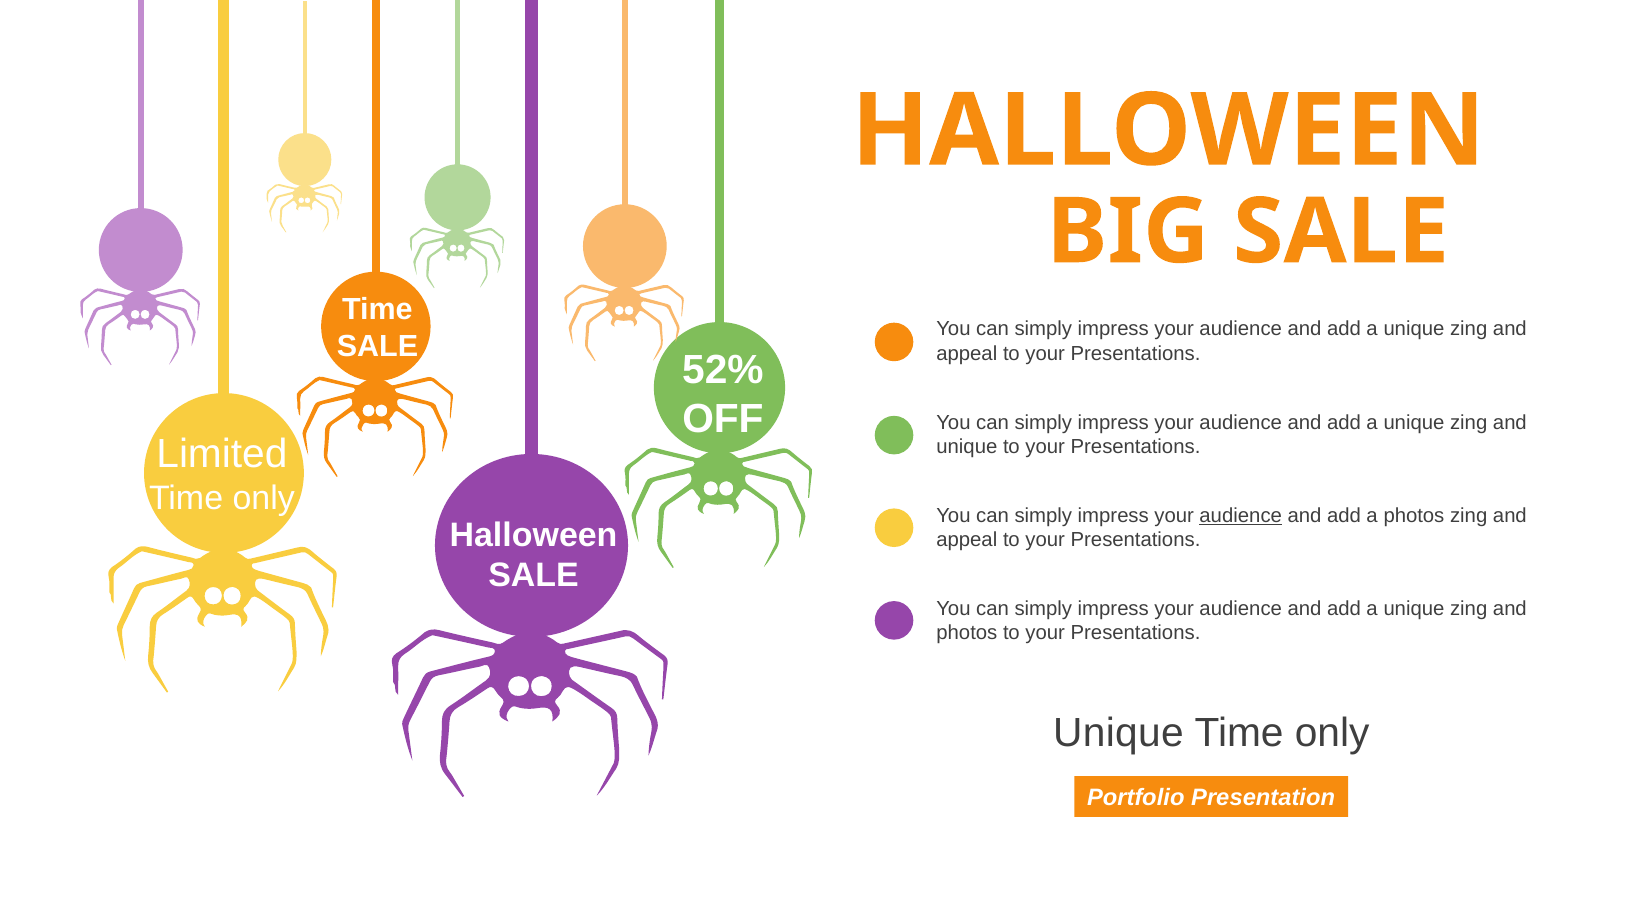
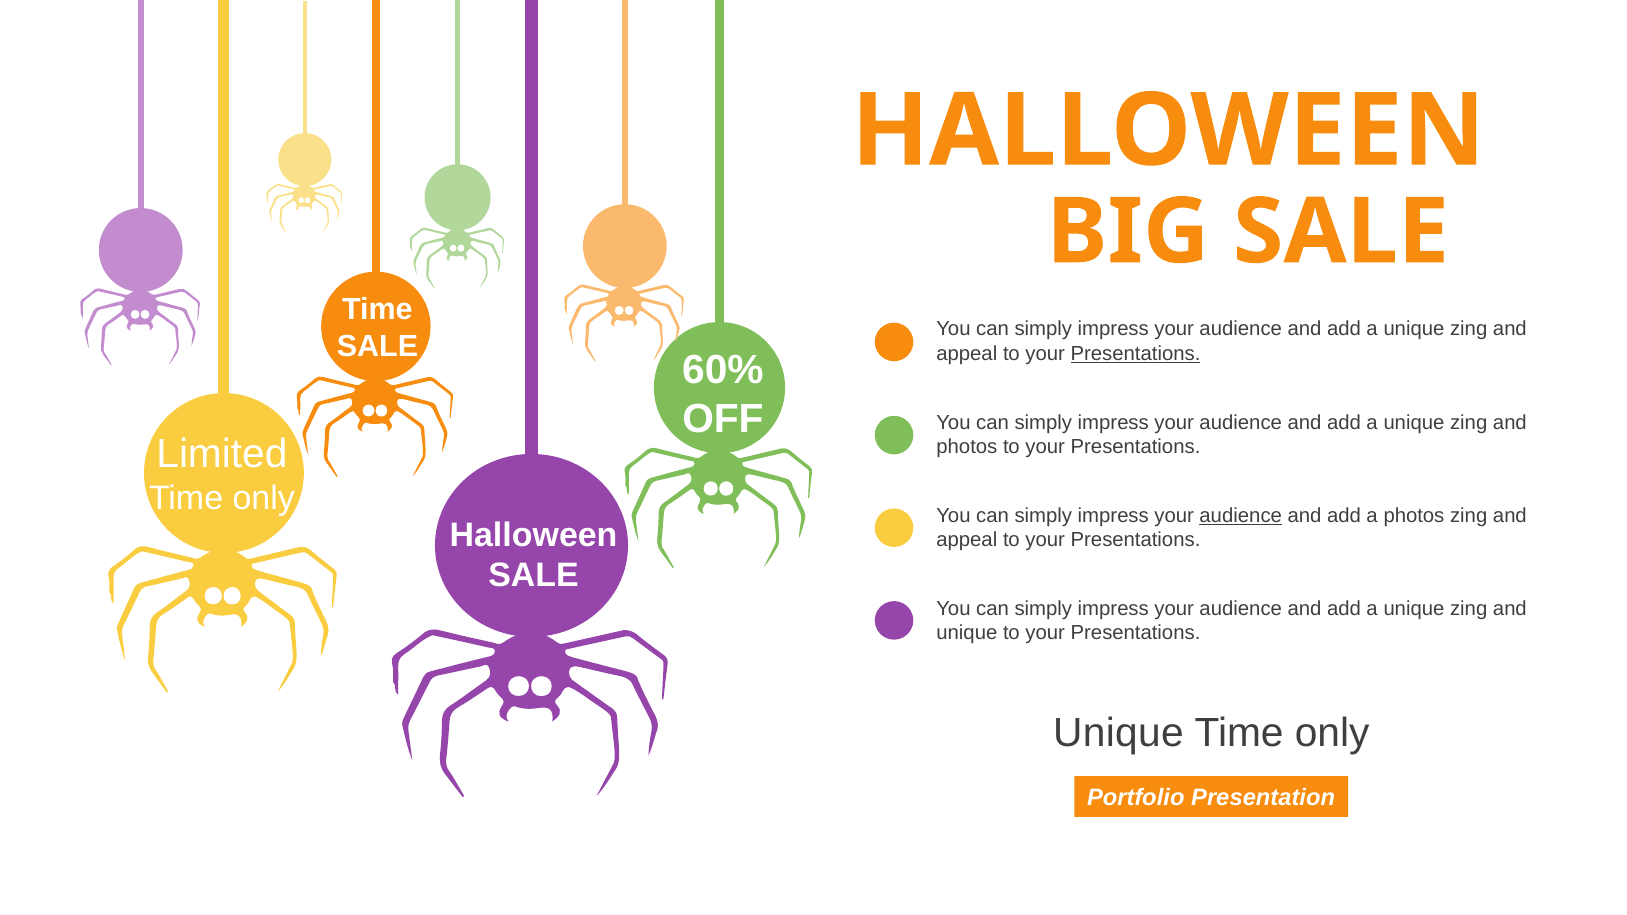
Presentations underline: none -> present (1135, 354)
52%: 52% -> 60% (723, 370)
unique: unique -> photos (967, 447)
photos: photos -> unique (967, 633)
